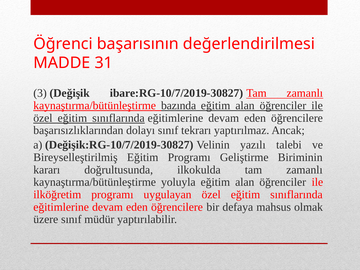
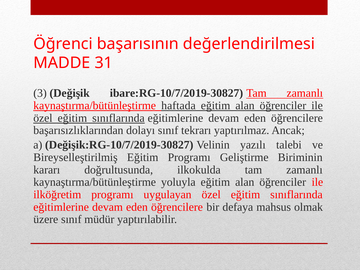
bazında: bazında -> haftada (178, 106)
